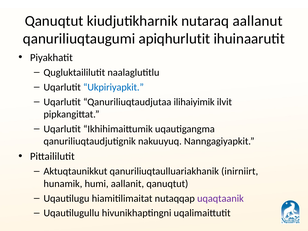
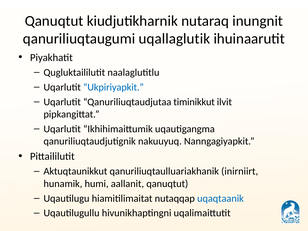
aallanut: aallanut -> inungnit (258, 21)
apiqhurlutit: apiqhurlutit -> uqallaglutik (174, 39)
ilihaiyimik: ilihaiyimik -> timinikkut (194, 102)
uqaqtaanik colour: purple -> blue (220, 198)
